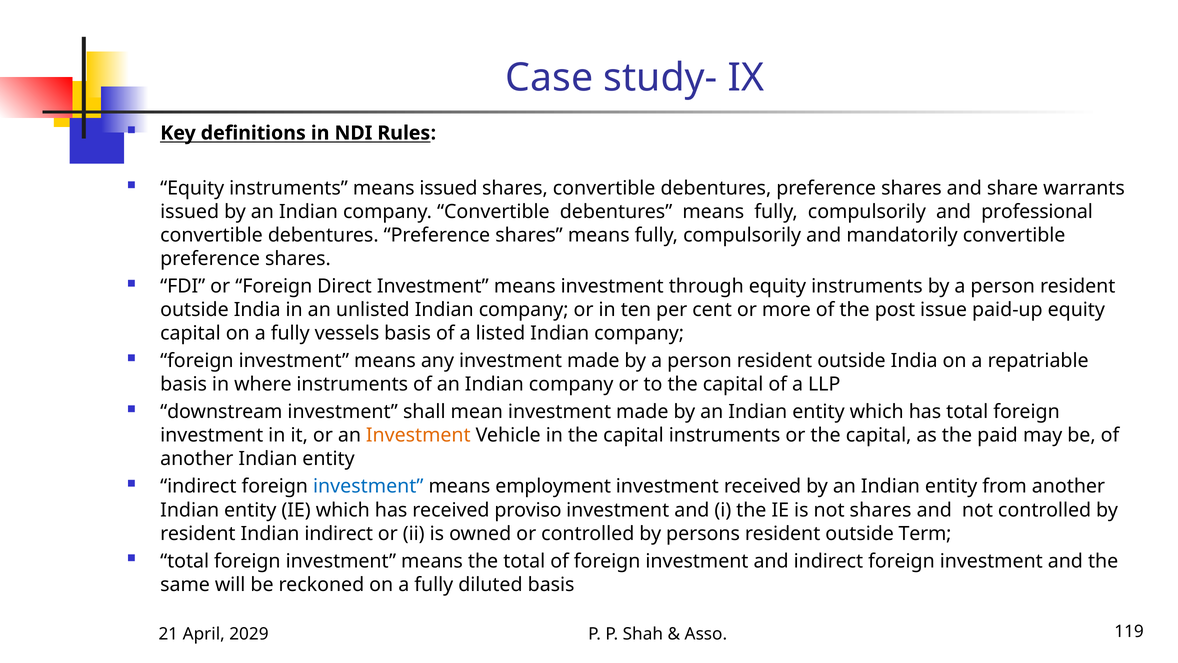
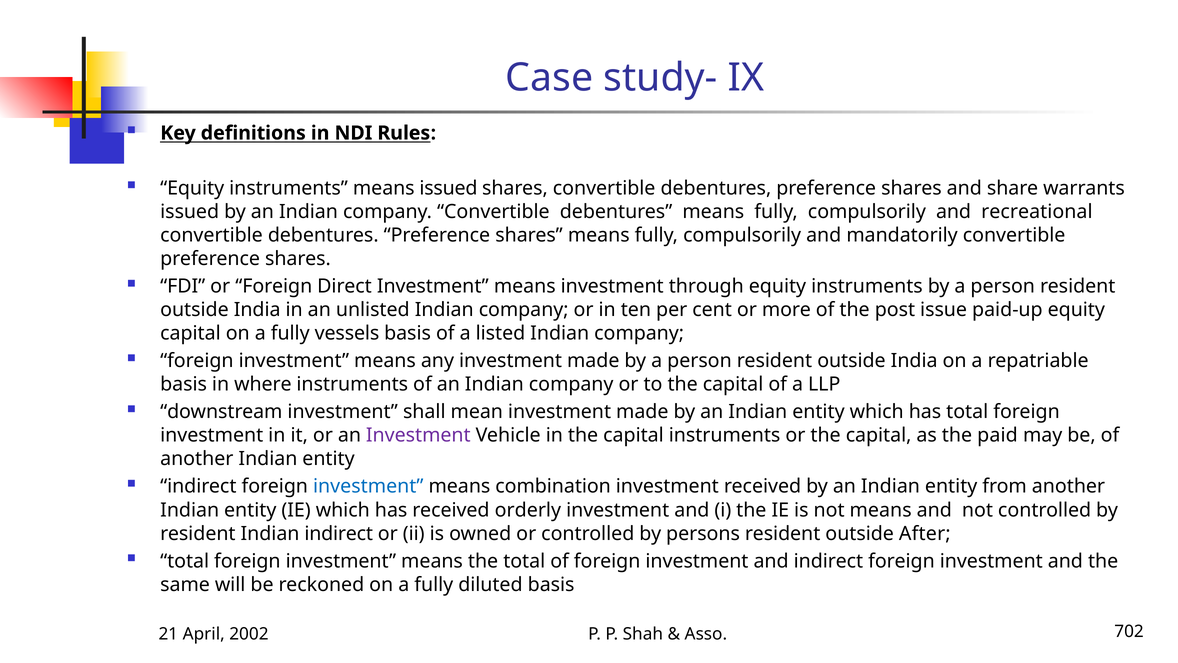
professional: professional -> recreational (1037, 211)
Investment colour: orange -> purple (418, 435)
employment: employment -> combination (553, 486)
proviso: proviso -> orderly (528, 510)
not shares: shares -> means (881, 510)
Term: Term -> After (925, 533)
2029: 2029 -> 2002 (249, 634)
119: 119 -> 702 (1129, 631)
